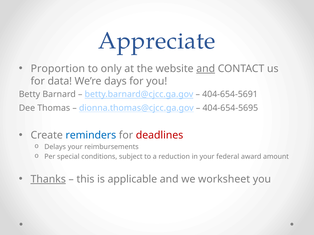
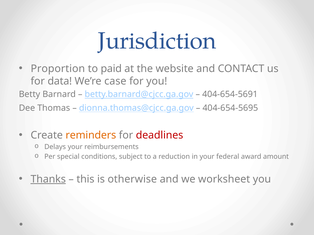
Appreciate: Appreciate -> Jurisdiction (157, 41)
only: only -> paid (111, 69)
and underline: present -> none (206, 69)
days: days -> case (115, 81)
reminders colour: blue -> orange (91, 136)
applicable: applicable -> otherwise (132, 179)
